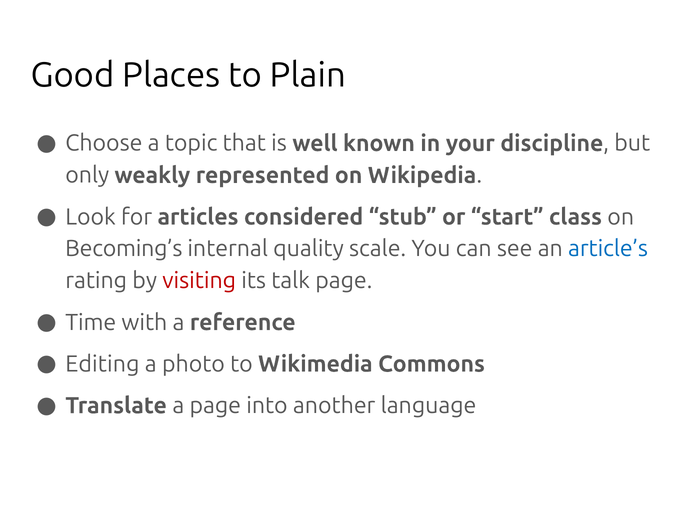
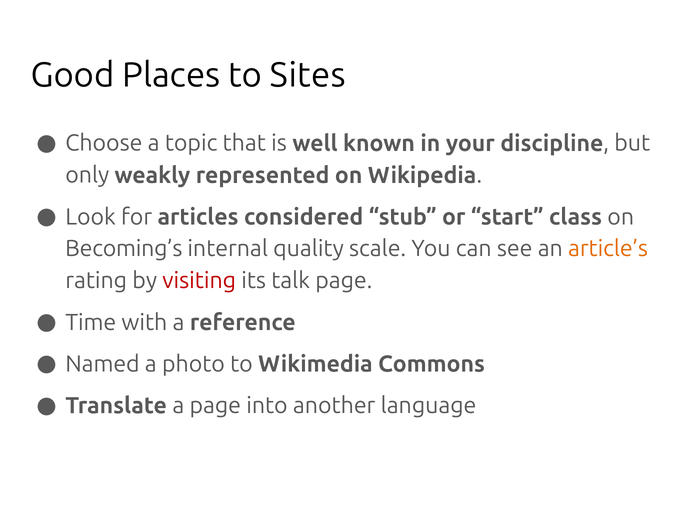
Plain: Plain -> Sites (308, 75)
article’s colour: blue -> orange (608, 249)
Editing: Editing -> Named (102, 364)
